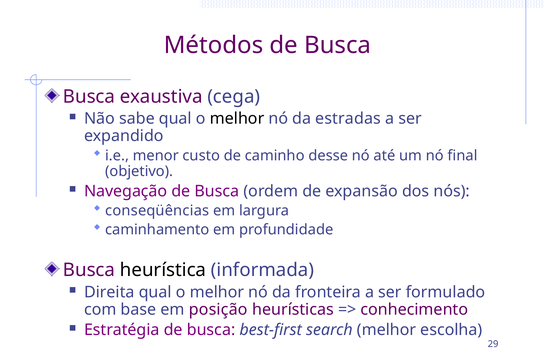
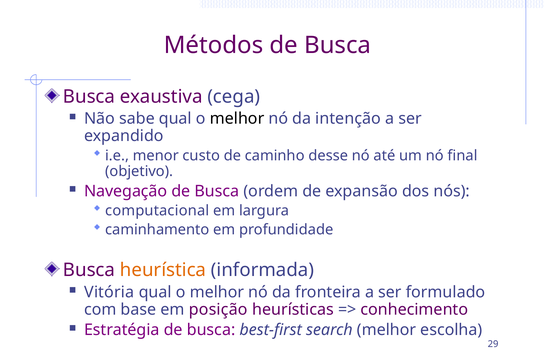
estradas: estradas -> intenção (348, 119)
conseqüências: conseqüências -> computacional (157, 211)
heurística colour: black -> orange (163, 270)
Direita: Direita -> Vitória (109, 292)
